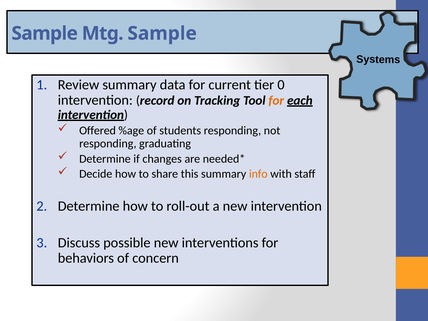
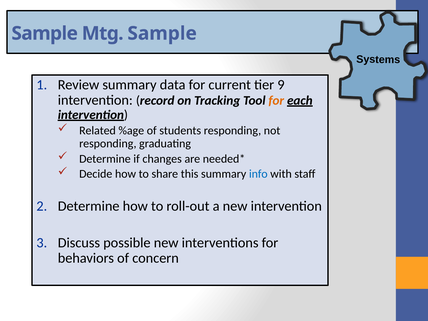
0: 0 -> 9 (281, 85)
Offered: Offered -> Related (97, 131)
info colour: orange -> blue (258, 174)
